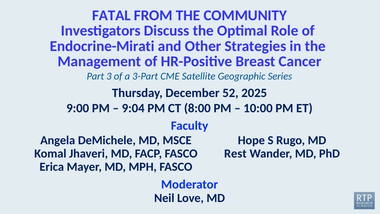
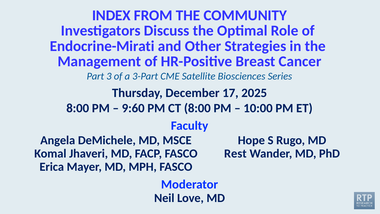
FATAL: FATAL -> INDEX (111, 15)
Geographic: Geographic -> Biosciences (242, 76)
52: 52 -> 17 (230, 93)
9:00: 9:00 -> 8:00 (78, 108)
9:04: 9:04 -> 9:60 (133, 108)
